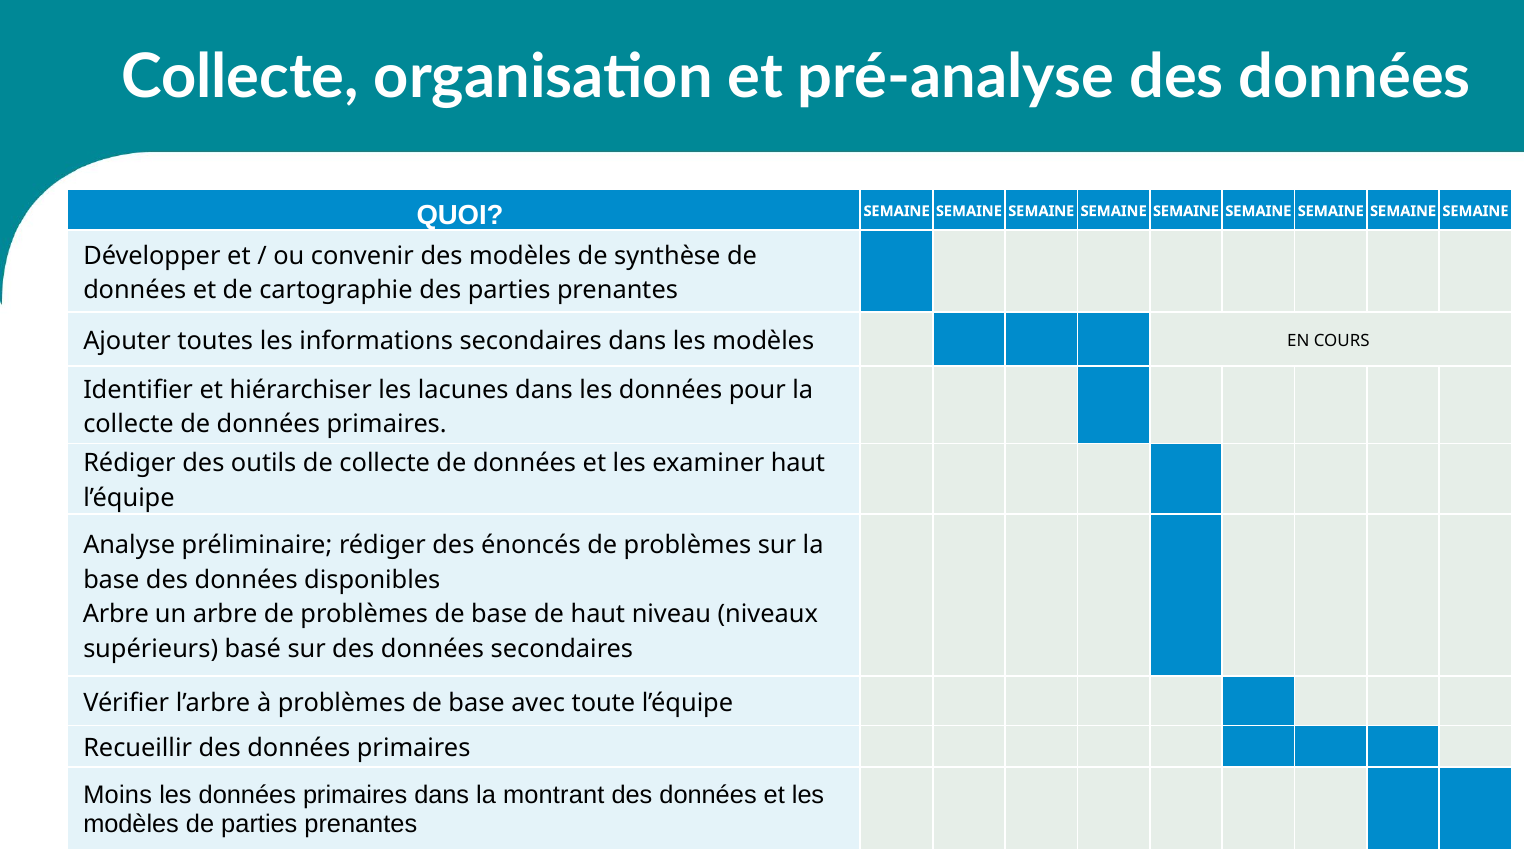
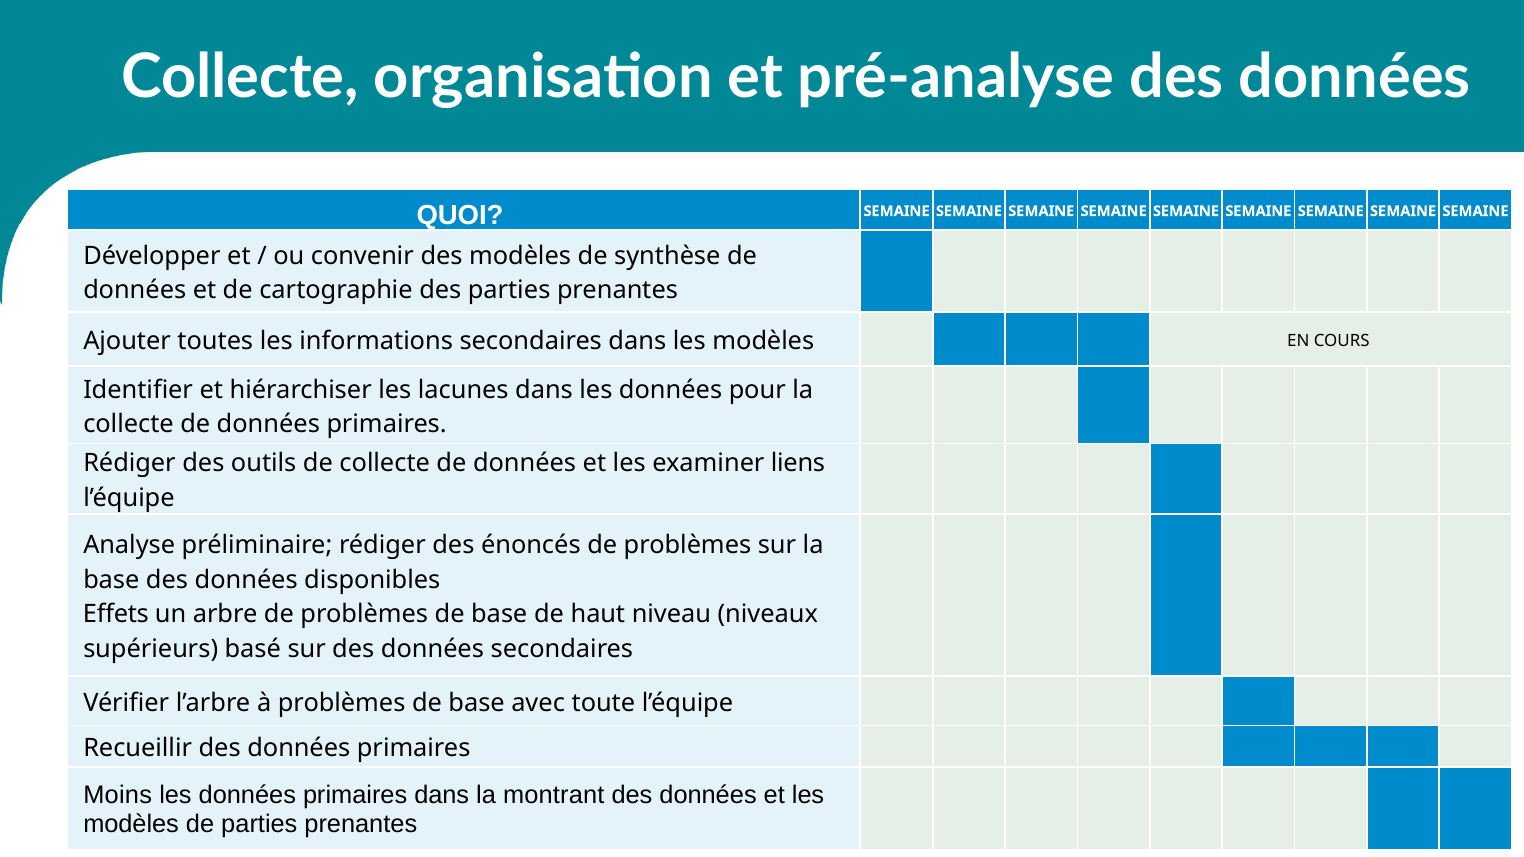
examiner haut: haut -> liens (798, 464)
Arbre: Arbre -> Effets (116, 615)
